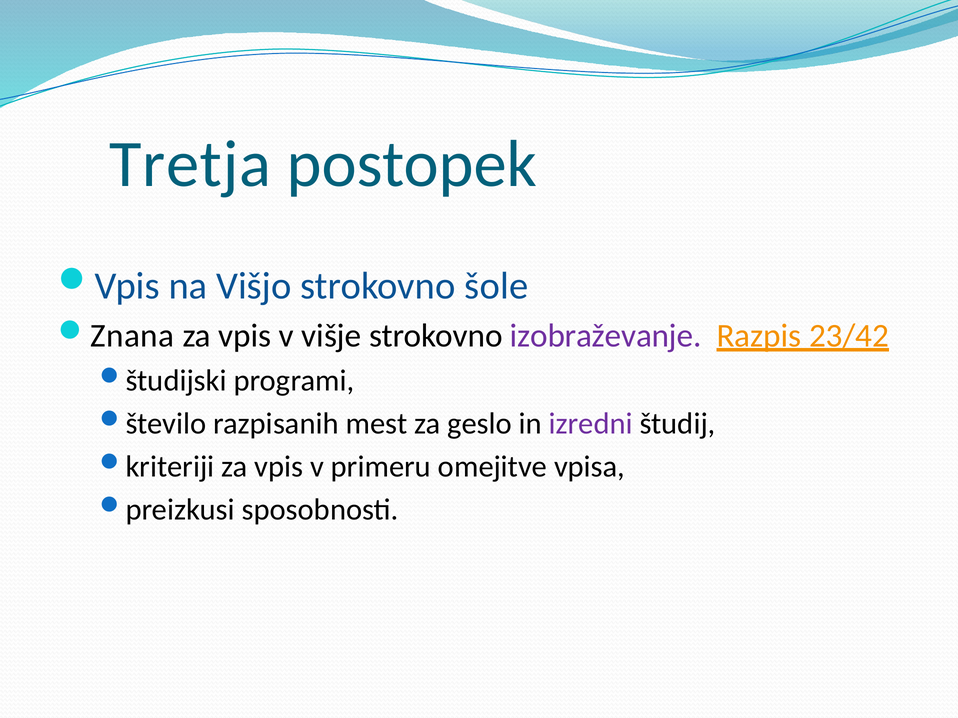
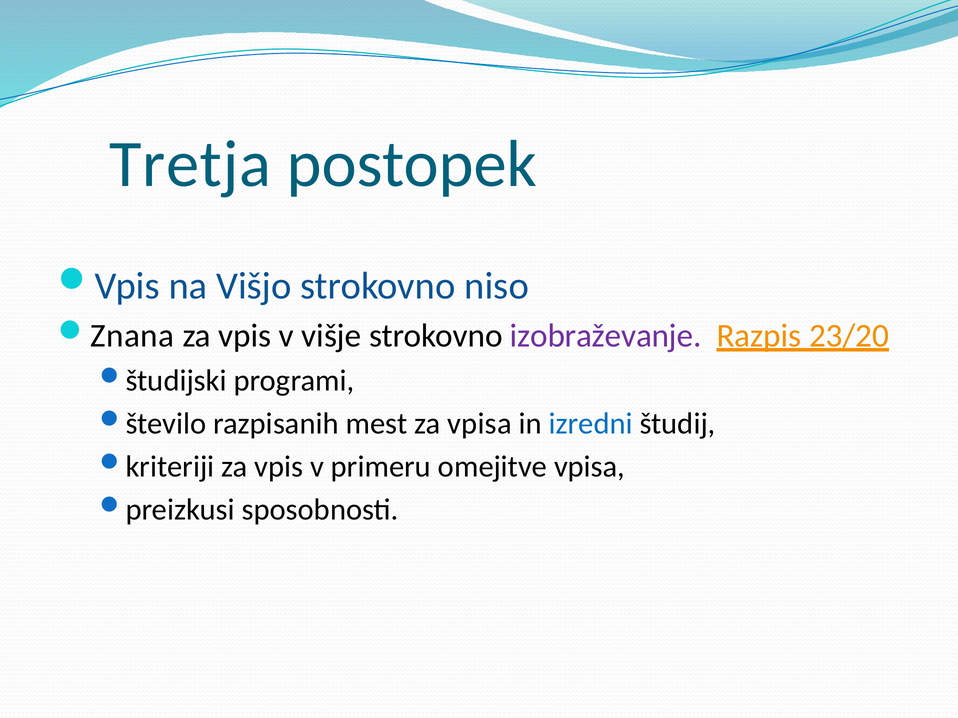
šole: šole -> niso (497, 286)
23/42: 23/42 -> 23/20 (849, 336)
za geslo: geslo -> vpisa (479, 424)
izredni colour: purple -> blue (591, 424)
